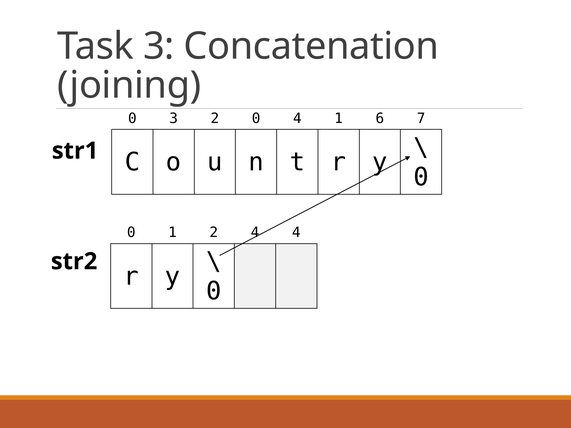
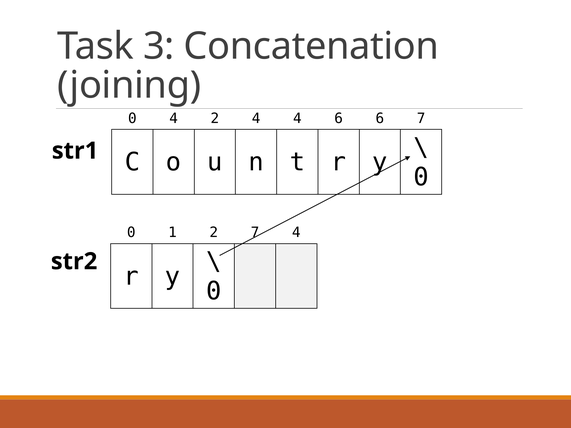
0 3: 3 -> 4 (174, 119)
2 0: 0 -> 4 (256, 119)
4 1: 1 -> 6 (339, 119)
2 4: 4 -> 7 (255, 233)
